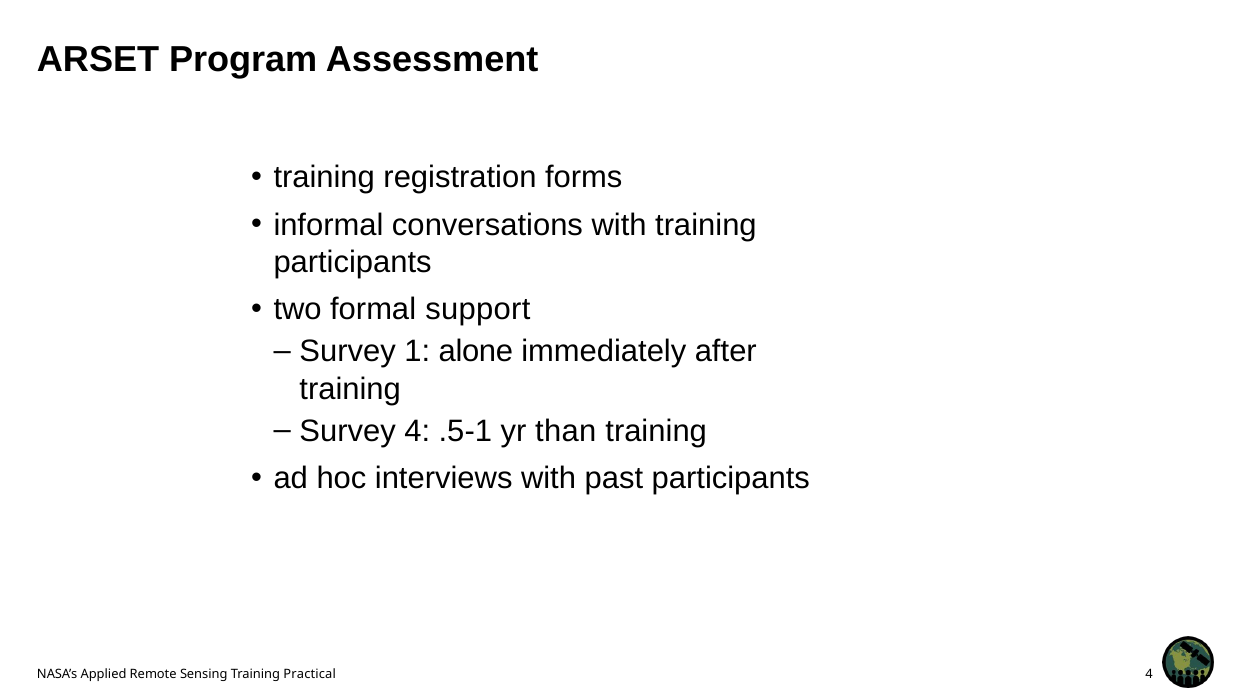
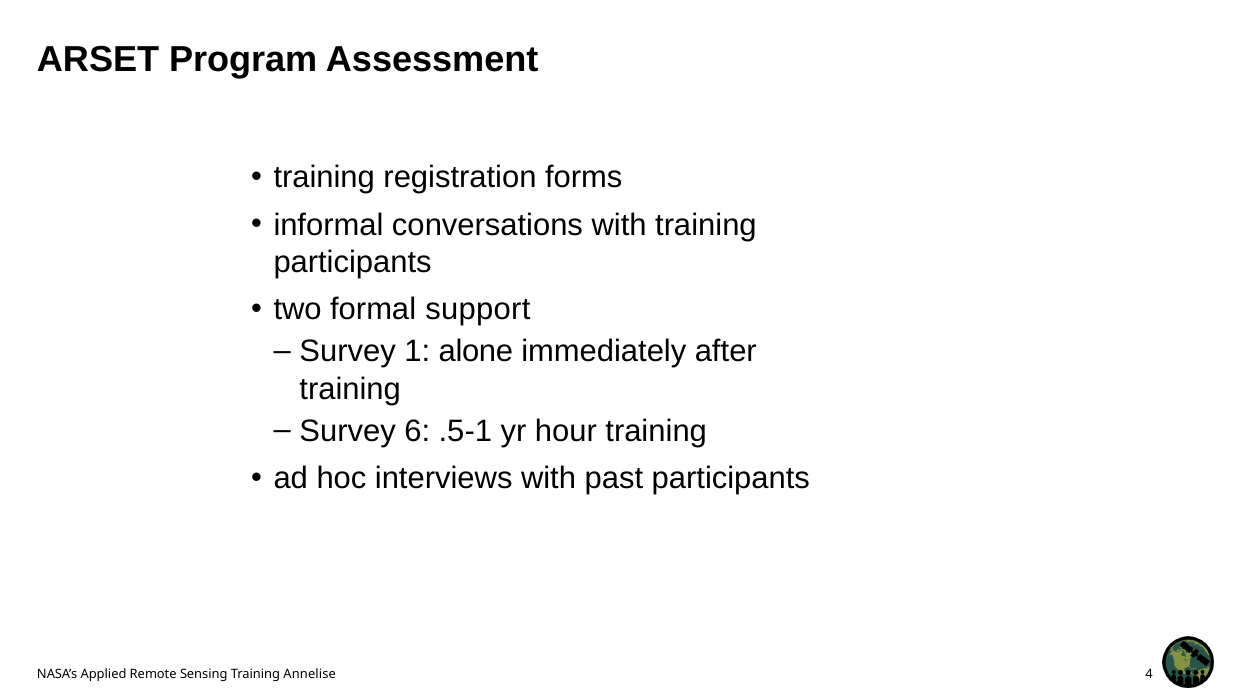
Survey 4: 4 -> 6 (417, 431)
than: than -> hour (566, 431)
Practical: Practical -> Annelise (310, 674)
